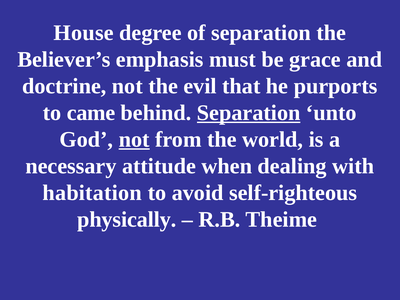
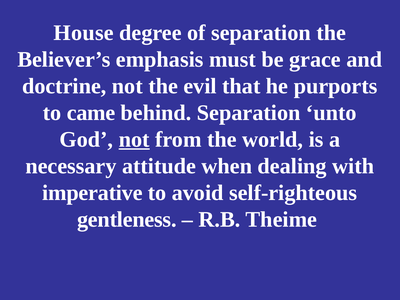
Separation underline: present -> none (249, 113)
habitation: habitation -> imperative (92, 193)
physically: physically -> gentleness (127, 220)
